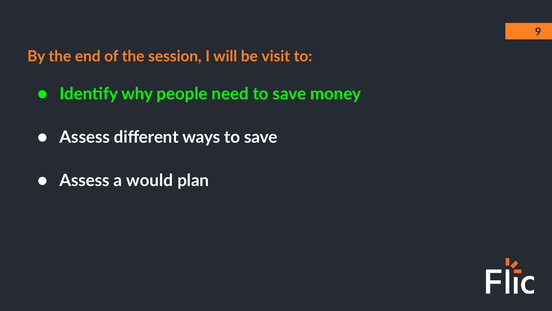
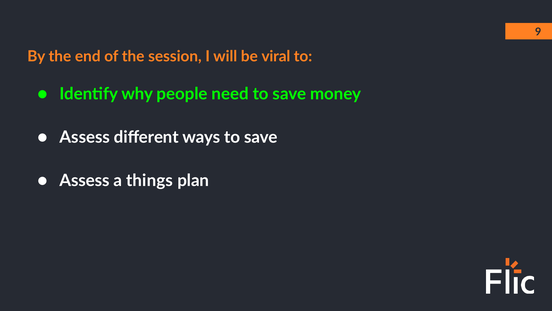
visit: visit -> viral (276, 57)
would: would -> things (150, 180)
